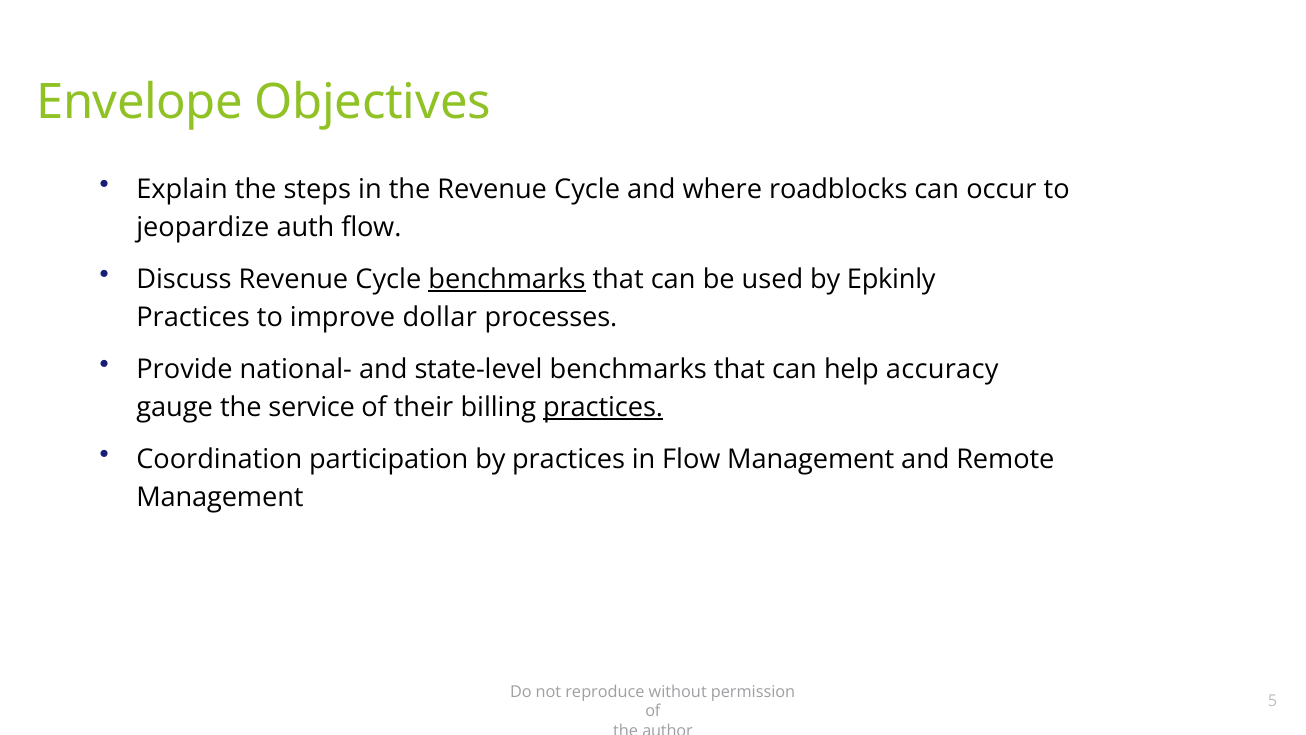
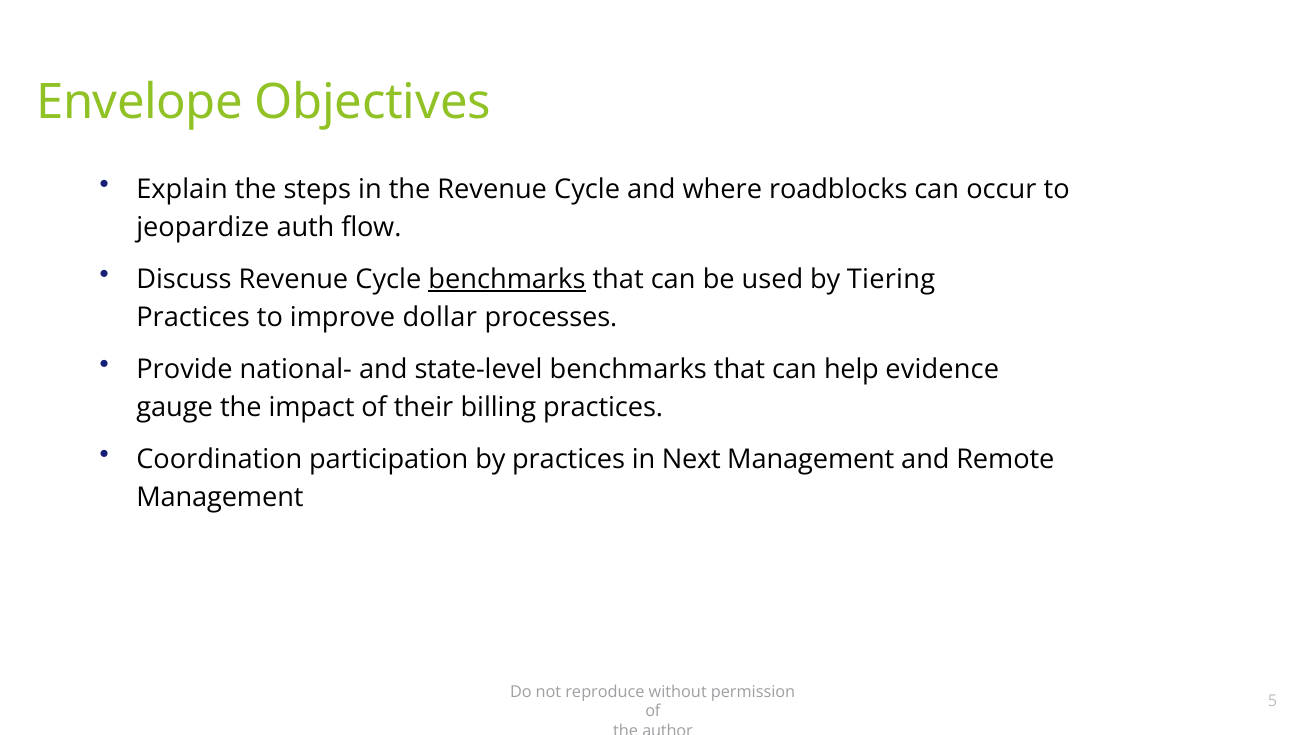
Epkinly: Epkinly -> Tiering (891, 279)
accuracy: accuracy -> evidence (942, 369)
service: service -> impact (312, 407)
practices underline: present -> none (603, 407)
in Flow: Flow -> Next (691, 459)
